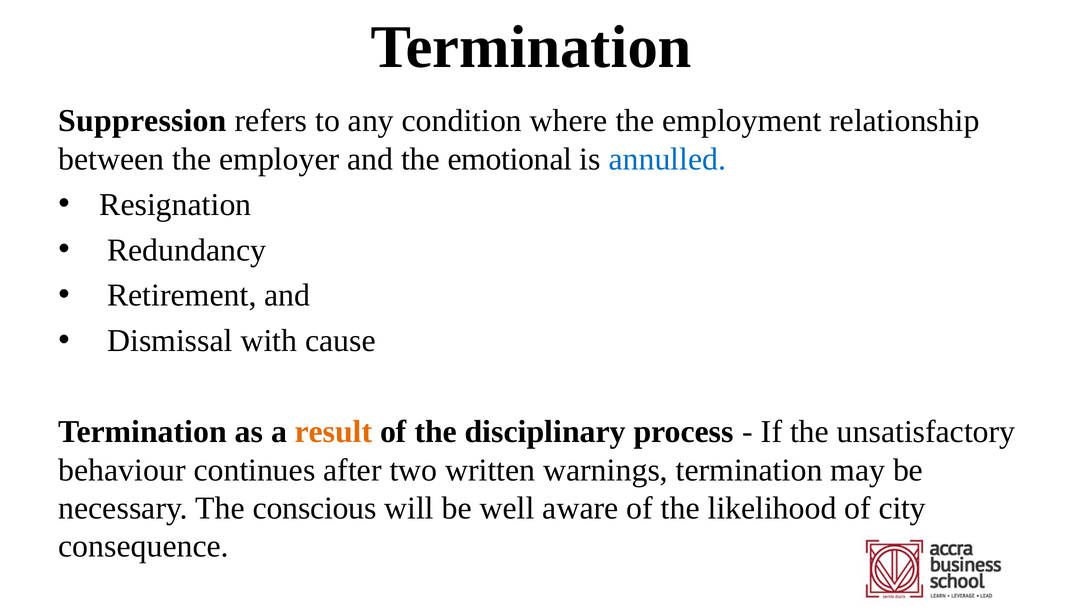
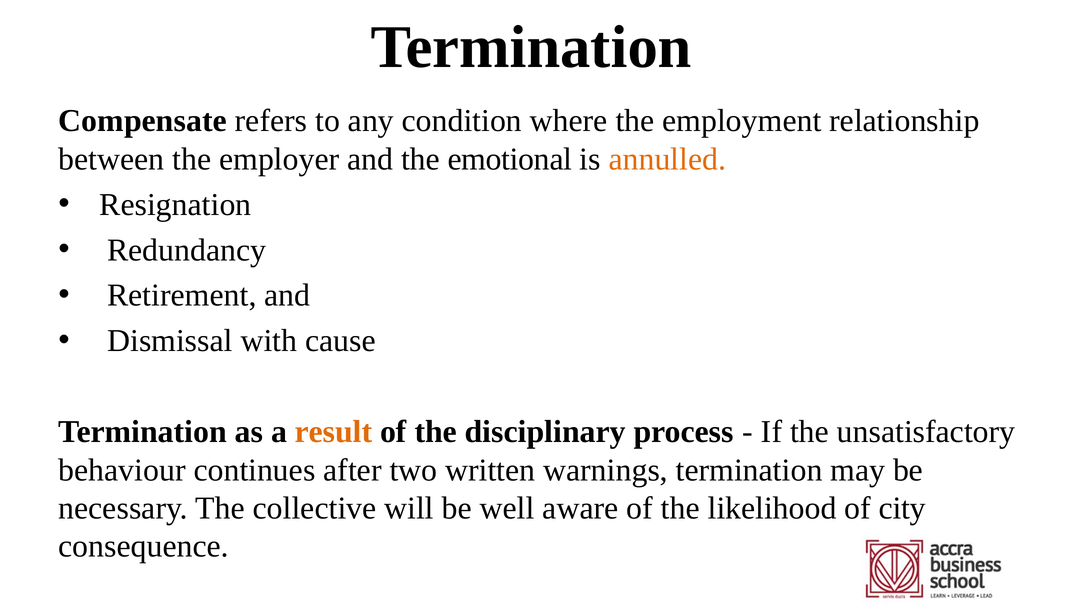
Suppression: Suppression -> Compensate (143, 121)
annulled colour: blue -> orange (667, 159)
conscious: conscious -> collective (315, 508)
